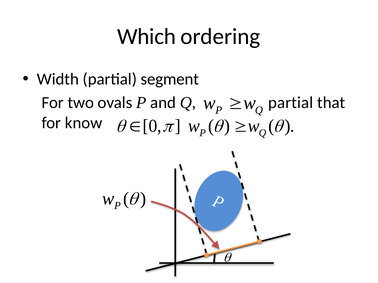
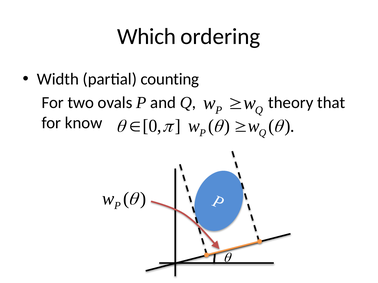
segment: segment -> counting (170, 79)
Q partial: partial -> theory (291, 103)
